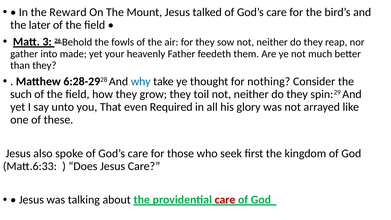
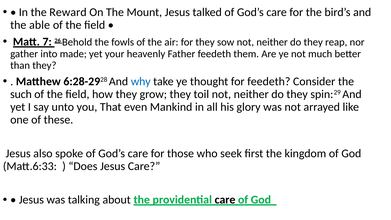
later: later -> able (40, 25)
3: 3 -> 7 (47, 42)
for nothing: nothing -> feedeth (269, 81)
Required: Required -> Mankind (171, 107)
care colour: red -> black (225, 200)
